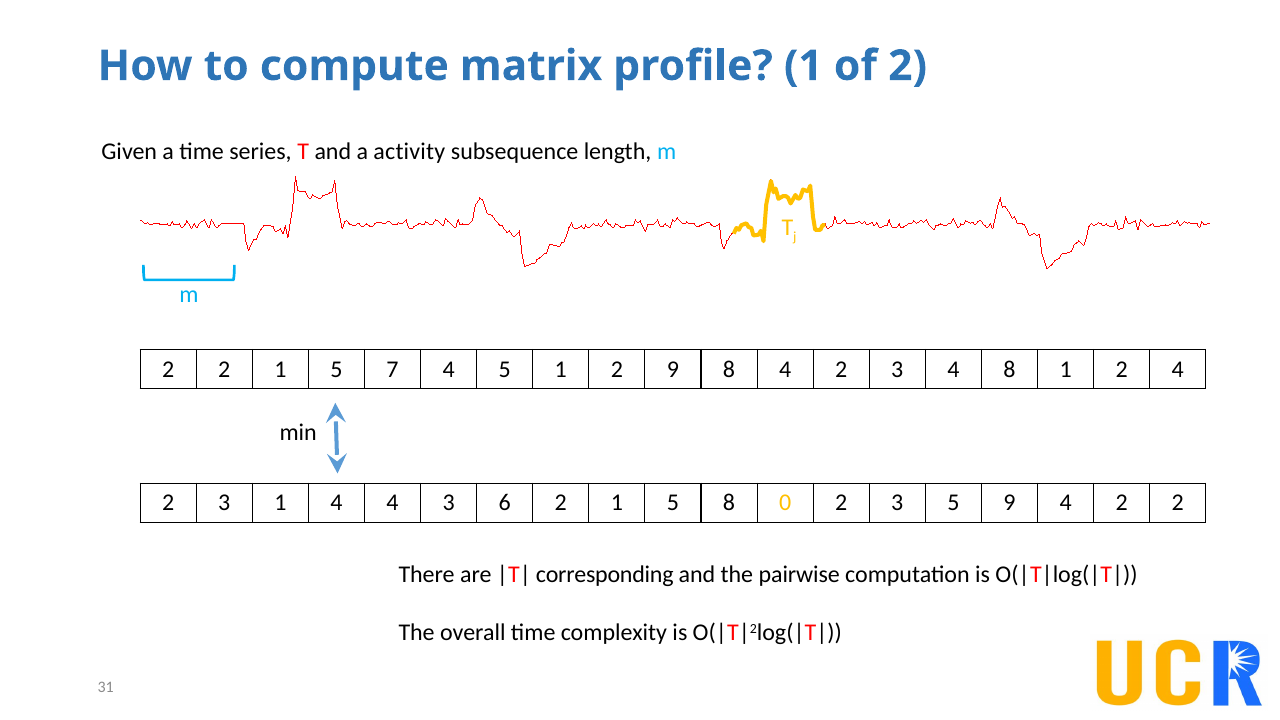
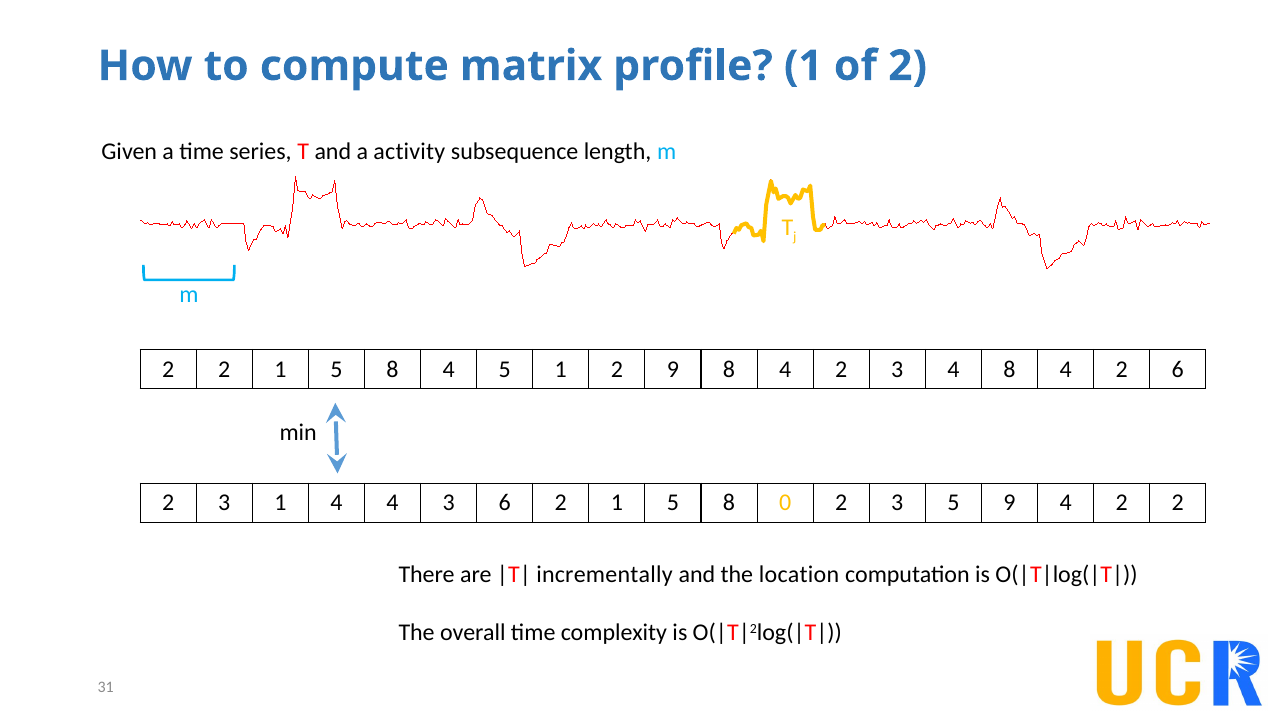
7: 7 -> 8 (393, 369)
4 8 1: 1 -> 4 (1066, 369)
2 4: 4 -> 6 (1178, 369)
corresponding: corresponding -> incrementally (605, 575)
pairwise: pairwise -> location (799, 575)
